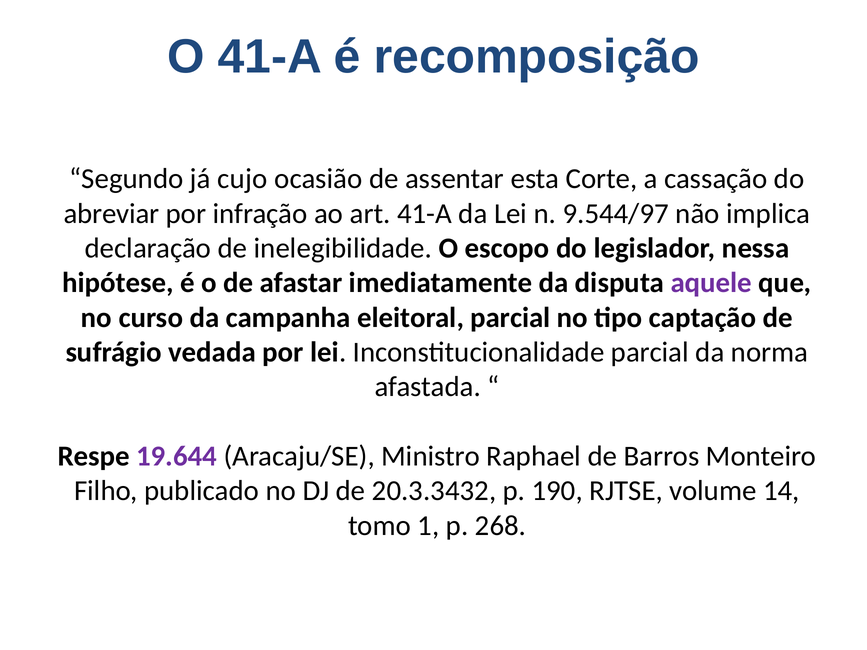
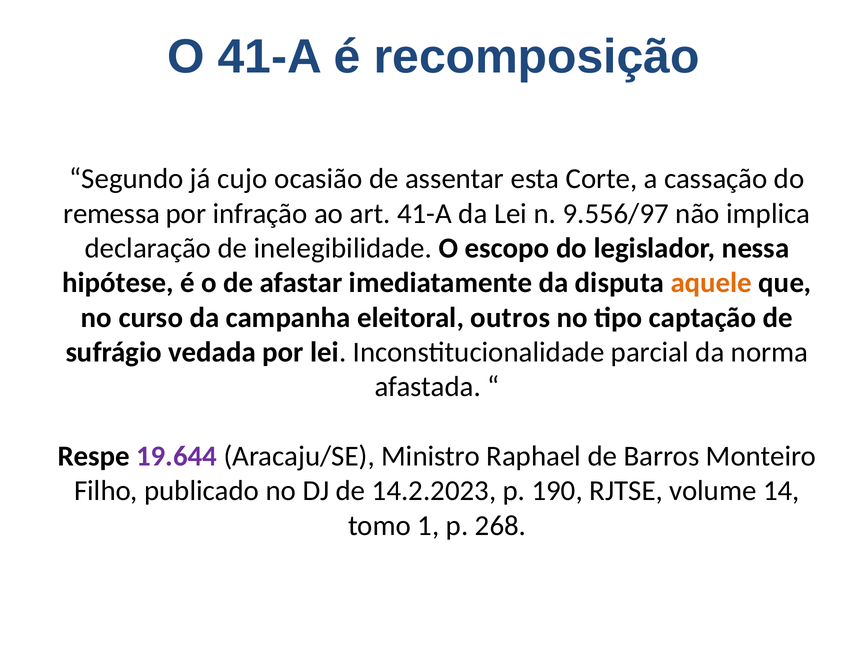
abreviar: abreviar -> remessa (112, 214)
9.544/97: 9.544/97 -> 9.556/97 (616, 214)
aquele colour: purple -> orange (711, 283)
eleitoral parcial: parcial -> outros (510, 318)
20.3.3432: 20.3.3432 -> 14.2.2023 (434, 491)
